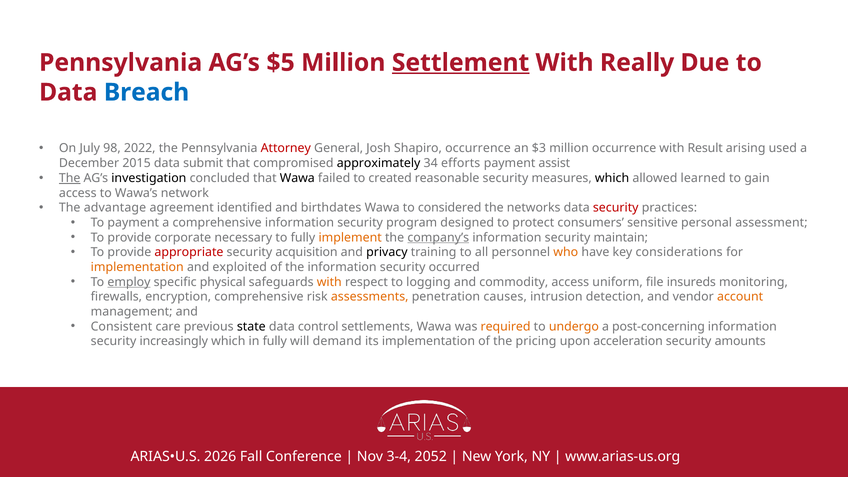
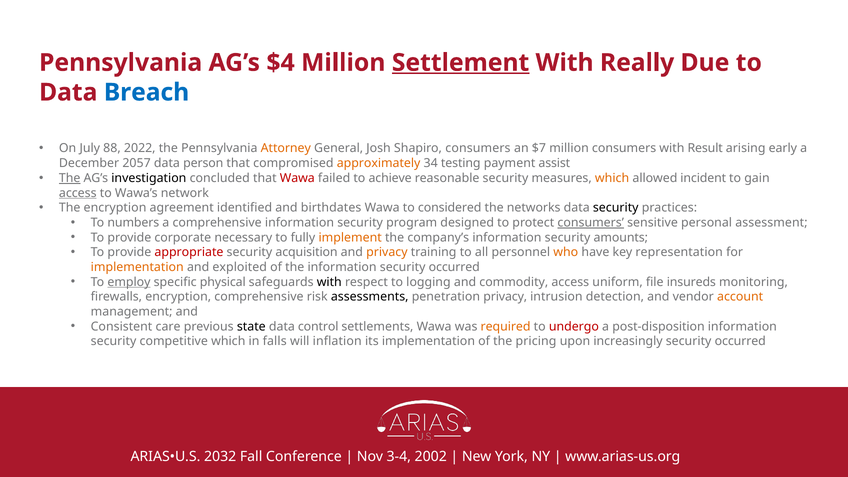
$5: $5 -> $4 (281, 63)
98: 98 -> 88 (112, 148)
Attorney colour: red -> orange (286, 148)
Shapiro occurrence: occurrence -> consumers (478, 148)
$3: $3 -> $7 (539, 148)
million occurrence: occurrence -> consumers (624, 148)
used: used -> early (783, 148)
2015: 2015 -> 2057 (137, 163)
submit: submit -> person (203, 163)
approximately colour: black -> orange (379, 163)
efforts: efforts -> testing (461, 163)
Wawa colour: black -> red (297, 178)
created: created -> achieve (390, 178)
which colour: black -> orange (612, 178)
learned: learned -> incident (703, 178)
access underline: none -> present (78, 193)
The advantage: advantage -> encryption (115, 208)
security colour: red -> black (616, 208)
To payment: payment -> numbers (133, 223)
consumers underline: none -> present (591, 223)
company’s underline: present -> none (438, 237)
maintain: maintain -> amounts (621, 237)
privacy colour: black -> orange (387, 252)
considerations: considerations -> representation (679, 252)
with colour: orange -> black (329, 282)
assessments colour: orange -> black (370, 297)
penetration causes: causes -> privacy (505, 297)
undergo colour: orange -> red (574, 327)
post-concerning: post-concerning -> post-disposition (658, 327)
increasingly: increasingly -> competitive (174, 341)
in fully: fully -> falls (275, 341)
demand: demand -> inflation (337, 341)
acceleration: acceleration -> increasingly (628, 341)
amounts: amounts -> occurred (740, 341)
2026: 2026 -> 2032 (220, 457)
2052: 2052 -> 2002 (431, 457)
